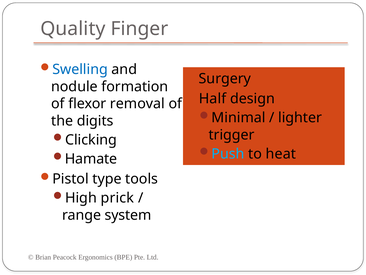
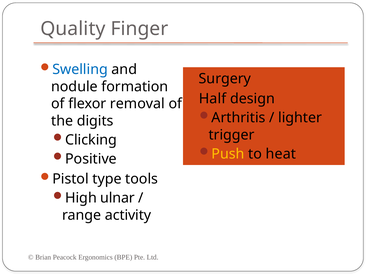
Minimal: Minimal -> Arthritis (238, 117)
Push colour: light blue -> yellow (228, 154)
Hamate: Hamate -> Positive (91, 159)
prick: prick -> ulnar (118, 198)
system: system -> activity (128, 215)
